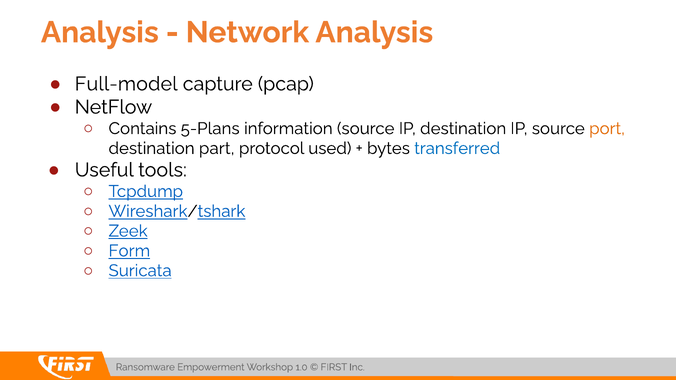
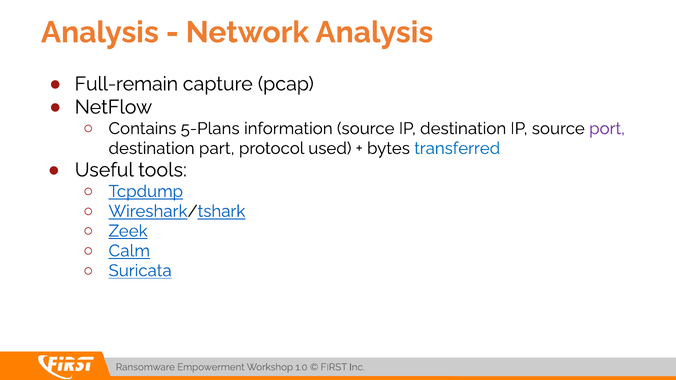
Full-model: Full-model -> Full-remain (126, 84)
port colour: orange -> purple (607, 129)
Form: Form -> Calm (129, 251)
